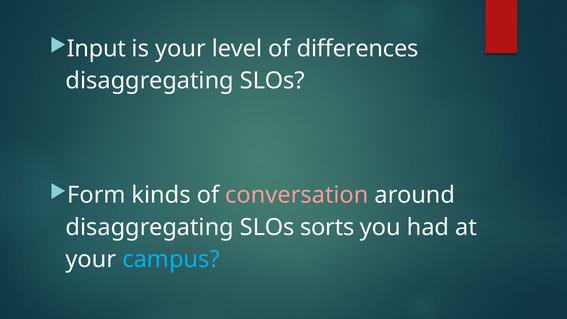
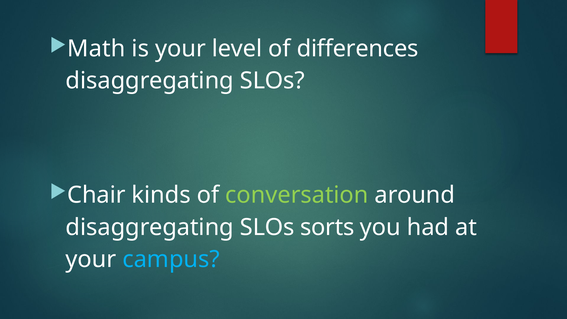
Input: Input -> Math (96, 49)
Form: Form -> Chair (96, 195)
conversation colour: pink -> light green (297, 195)
